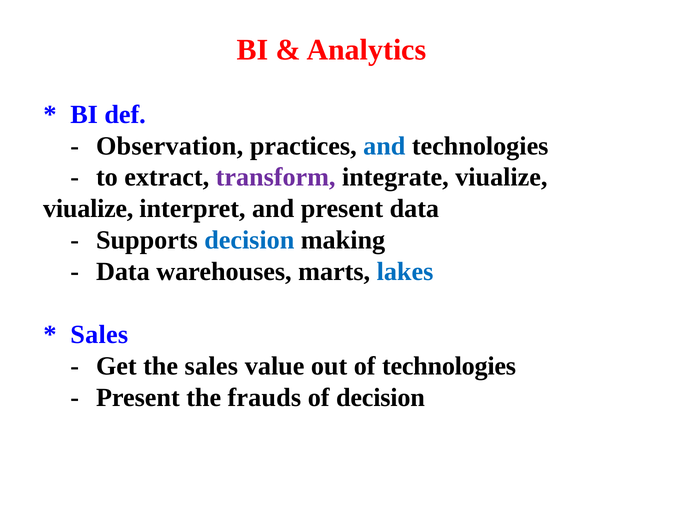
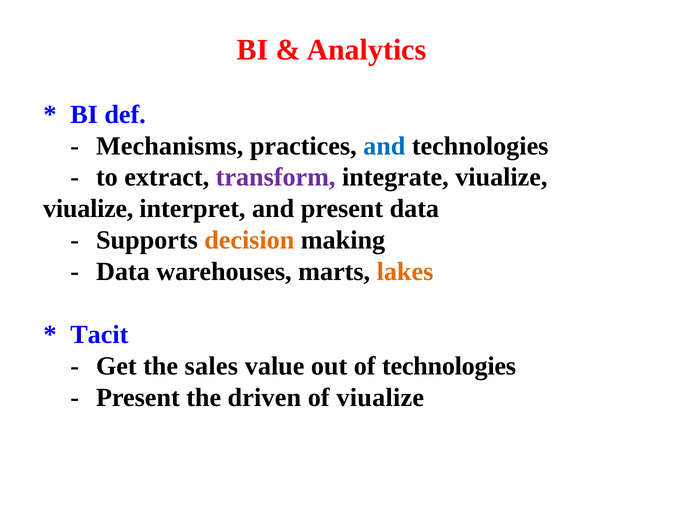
Observation: Observation -> Mechanisms (170, 146)
decision colour: blue -> orange (249, 240)
lakes colour: blue -> orange (405, 272)
Sales: Sales -> Tacit (99, 335)
frauds: frauds -> driven (264, 398)
of decision: decision -> viualize (380, 398)
